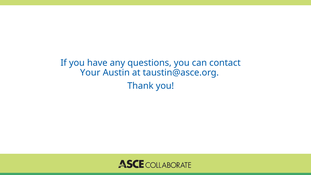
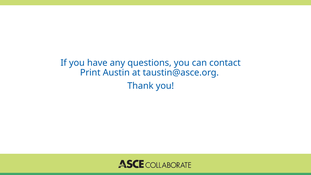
Your: Your -> Print (90, 73)
